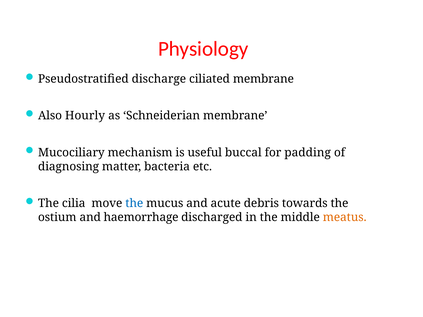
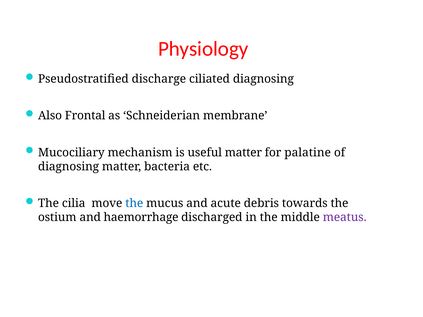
ciliated membrane: membrane -> diagnosing (263, 79)
Hourly: Hourly -> Frontal (85, 116)
useful buccal: buccal -> matter (243, 153)
padding: padding -> palatine (308, 153)
meatus colour: orange -> purple (345, 218)
